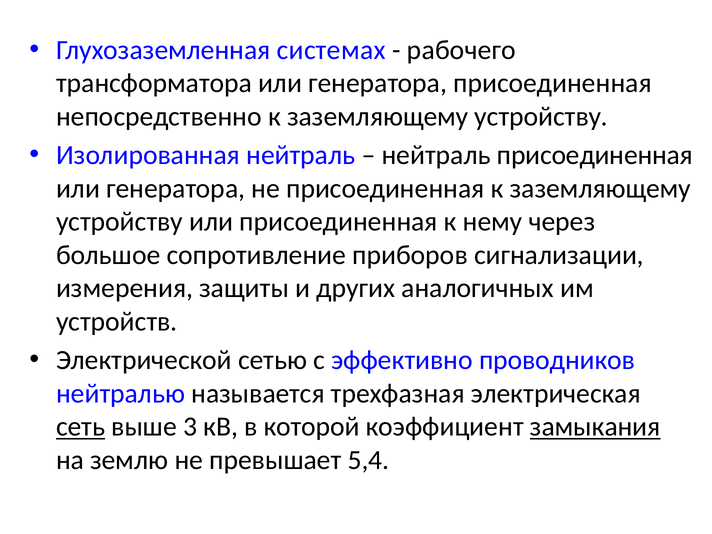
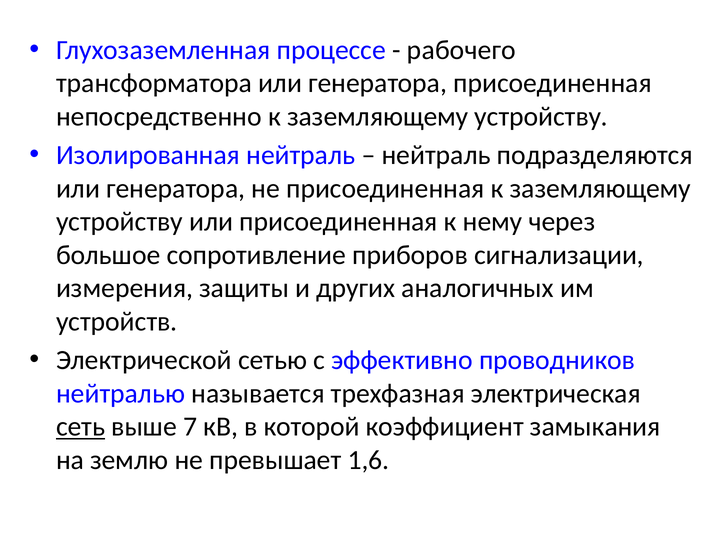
системах: системах -> процессе (331, 50)
нейтраль присоединенная: присоединенная -> подразделяются (595, 155)
3: 3 -> 7 (190, 427)
замыкания underline: present -> none (595, 427)
5,4: 5,4 -> 1,6 (369, 460)
